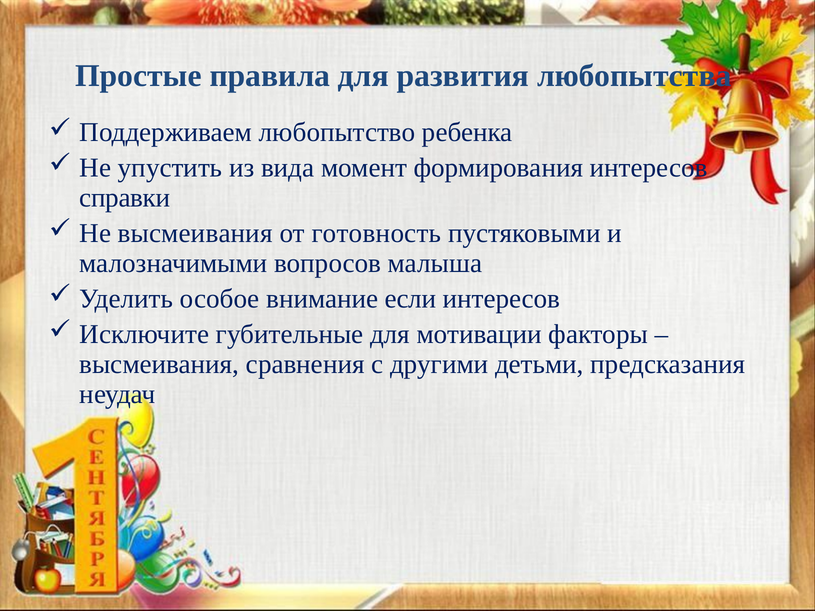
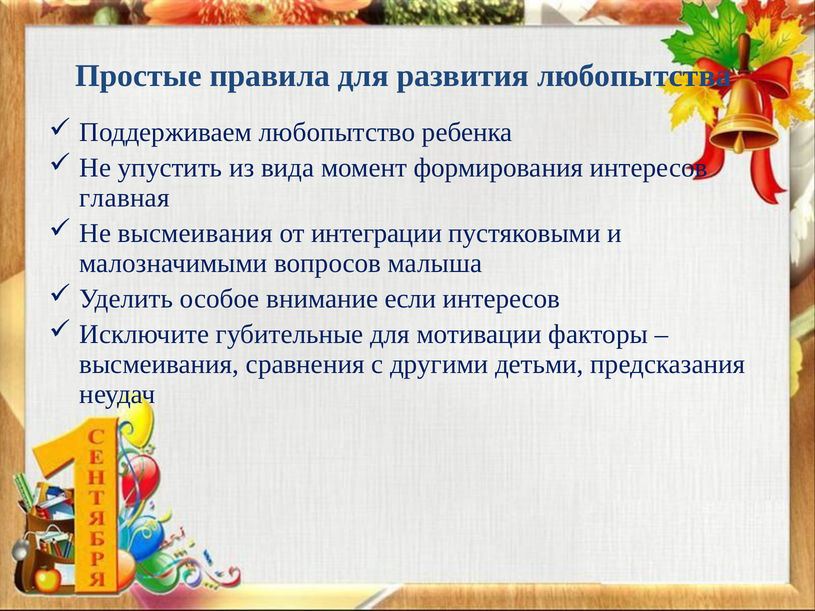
справки: справки -> главная (125, 198)
готовность: готовность -> интеграции (377, 233)
